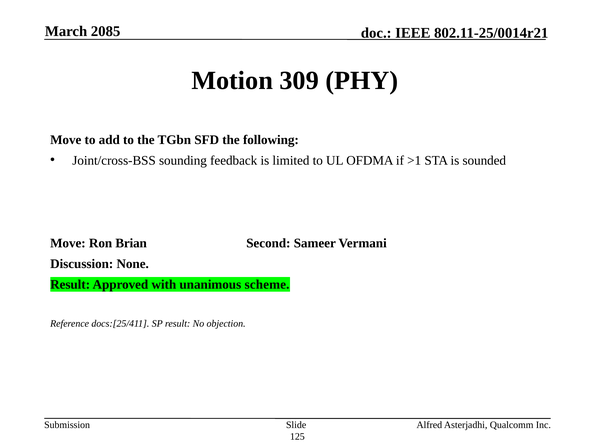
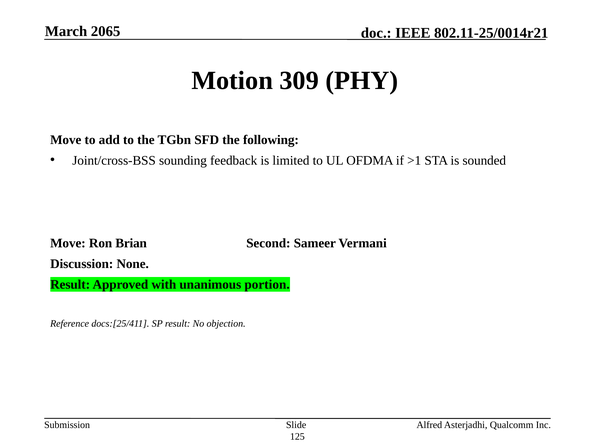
2085: 2085 -> 2065 (106, 31)
scheme: scheme -> portion (267, 284)
